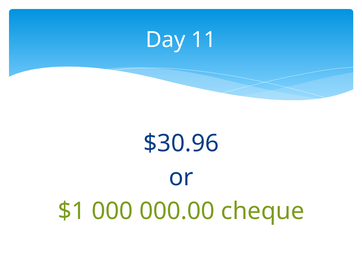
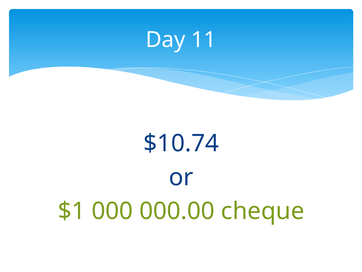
$30.96: $30.96 -> $10.74 (181, 143)
